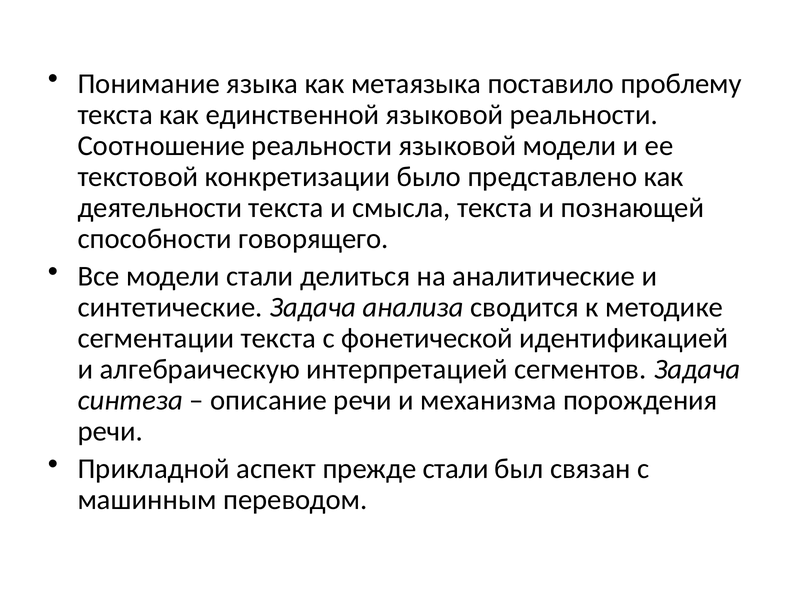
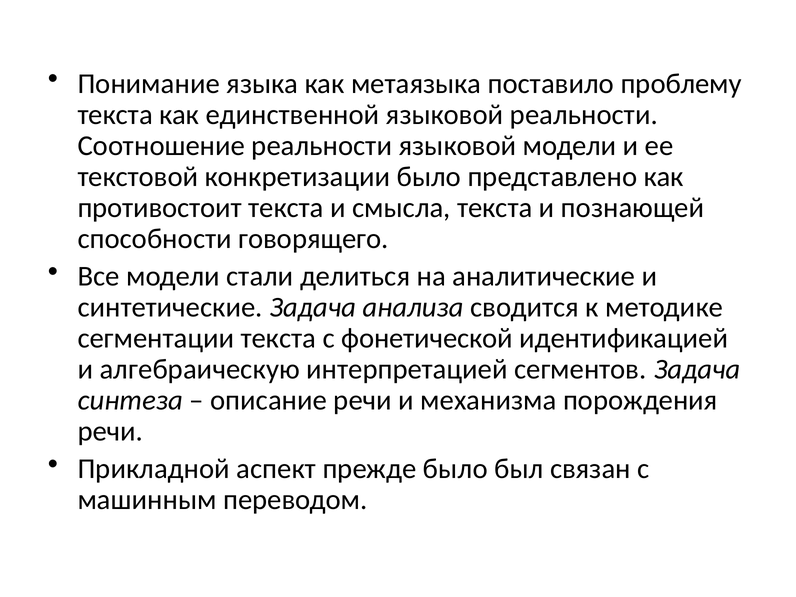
деятельности: деятельности -> противостоит (160, 208)
прежде стали: стали -> было (455, 469)
